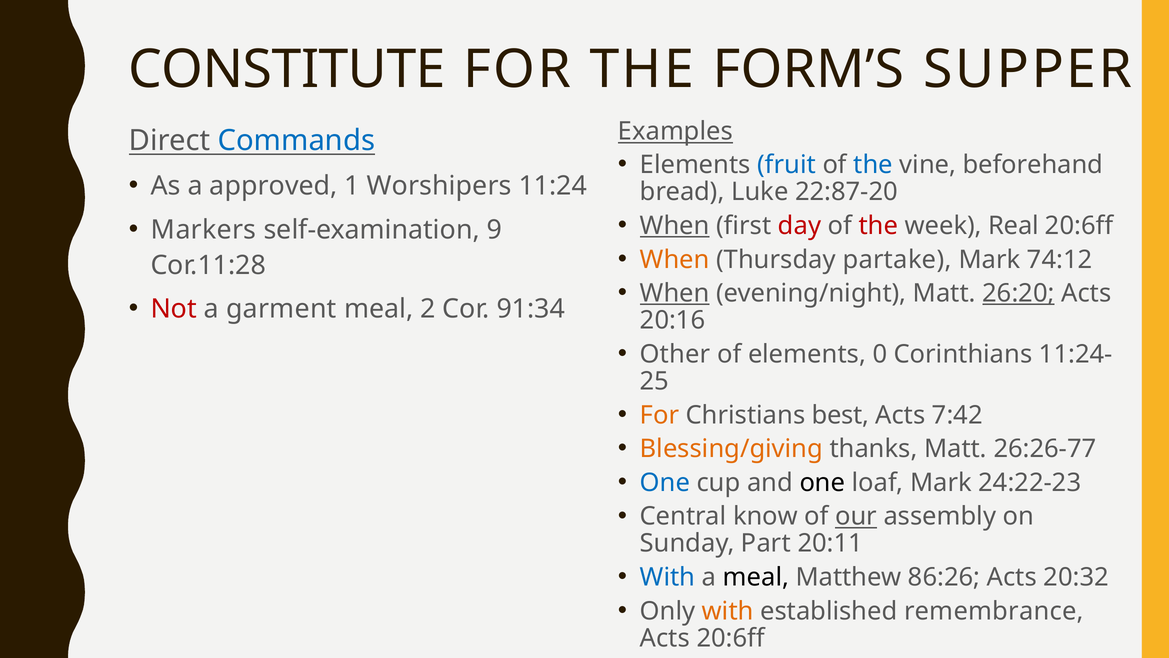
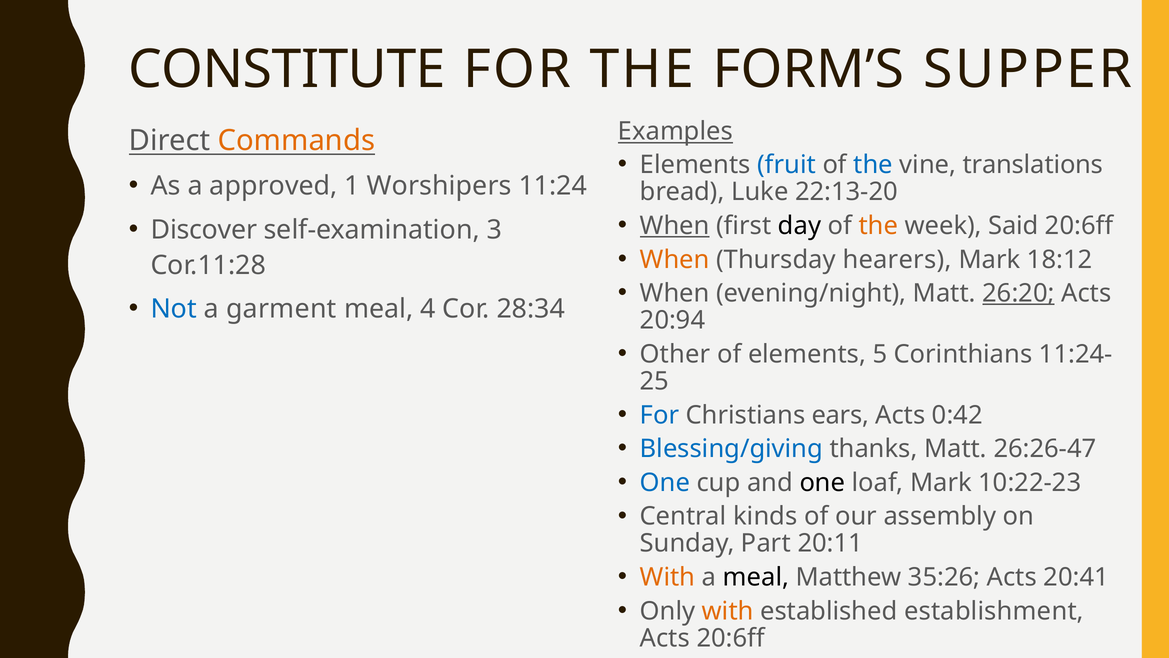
Commands colour: blue -> orange (296, 141)
beforehand: beforehand -> translations (1033, 165)
22:87-20: 22:87-20 -> 22:13-20 (847, 192)
day colour: red -> black (800, 226)
the colour: red -> orange (878, 226)
Real: Real -> Said (1013, 226)
Markers: Markers -> Discover (204, 230)
9: 9 -> 3 (494, 230)
partake: partake -> hearers (897, 259)
74:12: 74:12 -> 18:12 (1060, 259)
When underline: present -> none (675, 293)
Not colour: red -> blue (174, 309)
2: 2 -> 4 (428, 309)
91:34: 91:34 -> 28:34 (531, 309)
20:16: 20:16 -> 20:94 (673, 320)
0: 0 -> 5 (880, 354)
For colour: orange -> blue (659, 415)
best: best -> ears (840, 415)
7:42: 7:42 -> 0:42 (957, 415)
Blessing/giving colour: orange -> blue (731, 449)
26:26-77: 26:26-77 -> 26:26-47 (1045, 449)
24:22-23: 24:22-23 -> 10:22-23 (1030, 482)
know: know -> kinds (765, 516)
our underline: present -> none (856, 516)
With colour: blue -> orange (668, 577)
86:26: 86:26 -> 35:26 (944, 577)
20:32: 20:32 -> 20:41 (1076, 577)
remembrance: remembrance -> establishment (994, 611)
